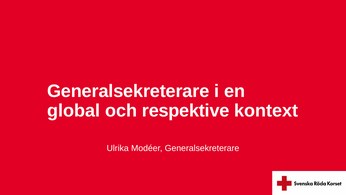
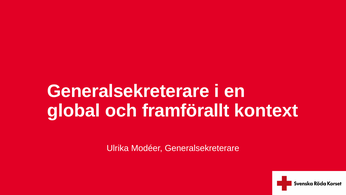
respektive: respektive -> framförallt (186, 110)
